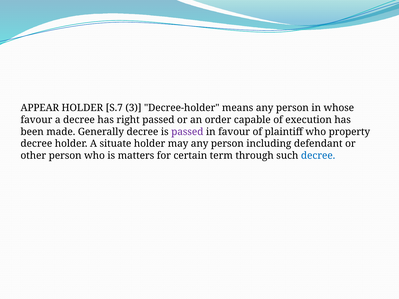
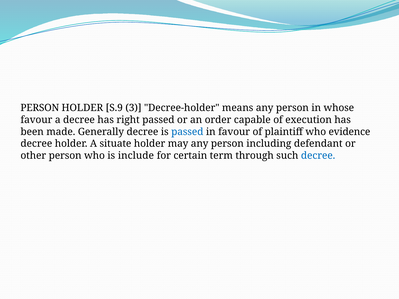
APPEAR: APPEAR -> PERSON (40, 108)
S.7: S.7 -> S.9 (114, 108)
passed colour: purple -> blue (187, 132)
property: property -> evidence (349, 132)
matters: matters -> include (136, 156)
